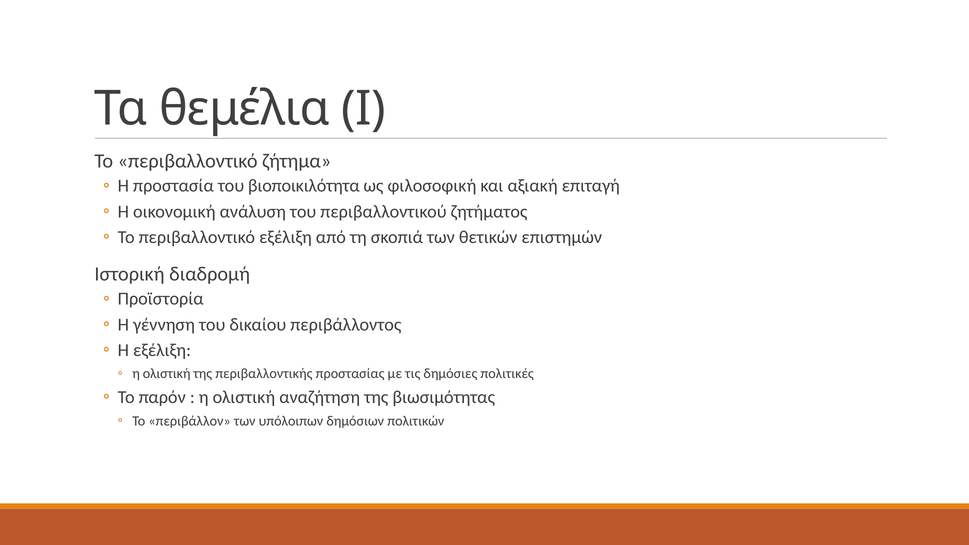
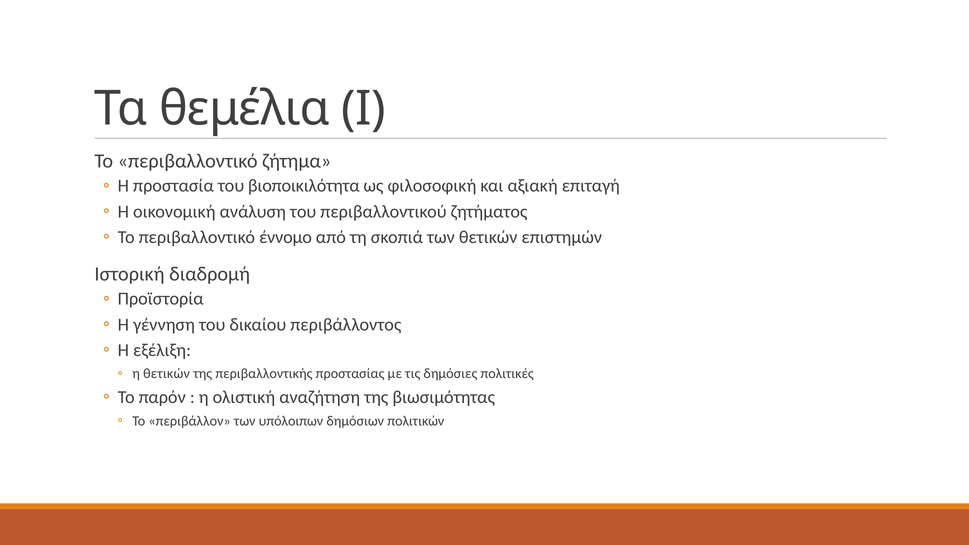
περιβαλλοντικό εξέλιξη: εξέλιξη -> έννομο (286, 237)
ολιστική: ολιστική -> θετικών (166, 374)
